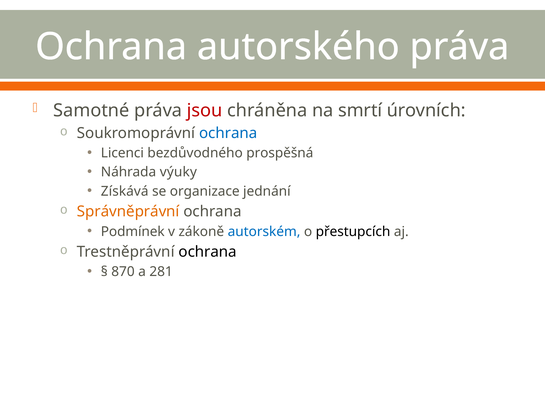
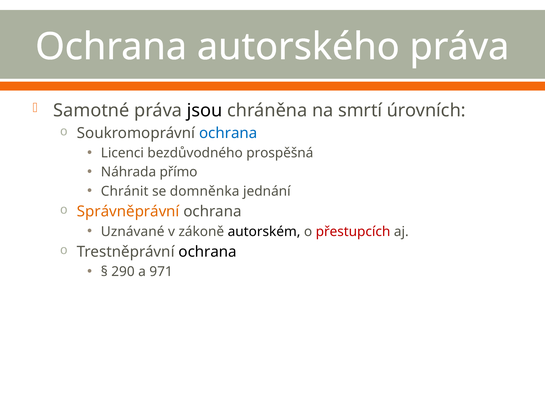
jsou colour: red -> black (205, 110)
výuky: výuky -> přímo (178, 172)
Získává: Získává -> Chránit (125, 191)
organizace: organizace -> domněnka (205, 191)
Podmínek: Podmínek -> Uznávané (133, 231)
autorském colour: blue -> black (264, 231)
přestupcích colour: black -> red (353, 231)
870: 870 -> 290 (123, 272)
281: 281 -> 971 (161, 272)
